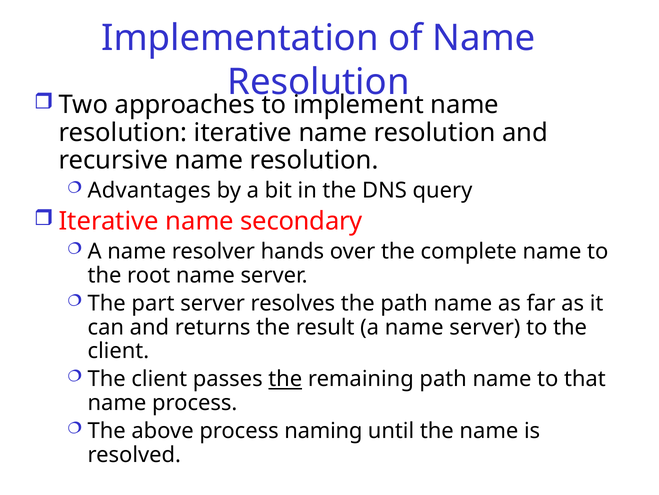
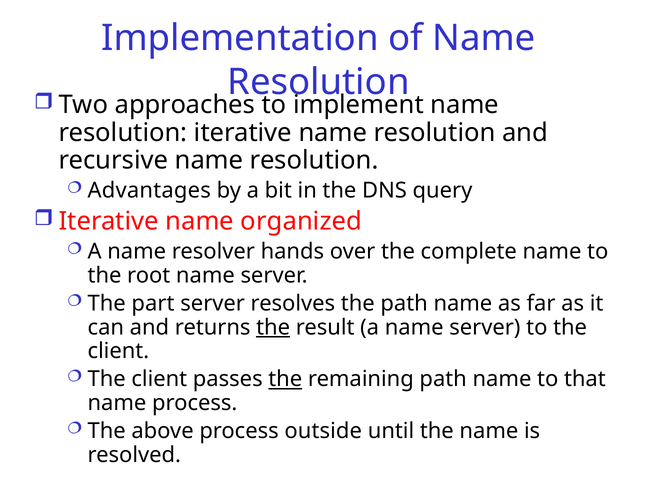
secondary: secondary -> organized (301, 221)
the underline: none -> present (273, 327)
naming: naming -> outside (323, 430)
